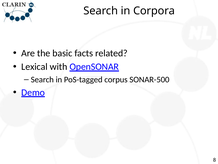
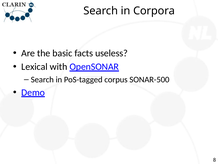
related: related -> useless (111, 53)
